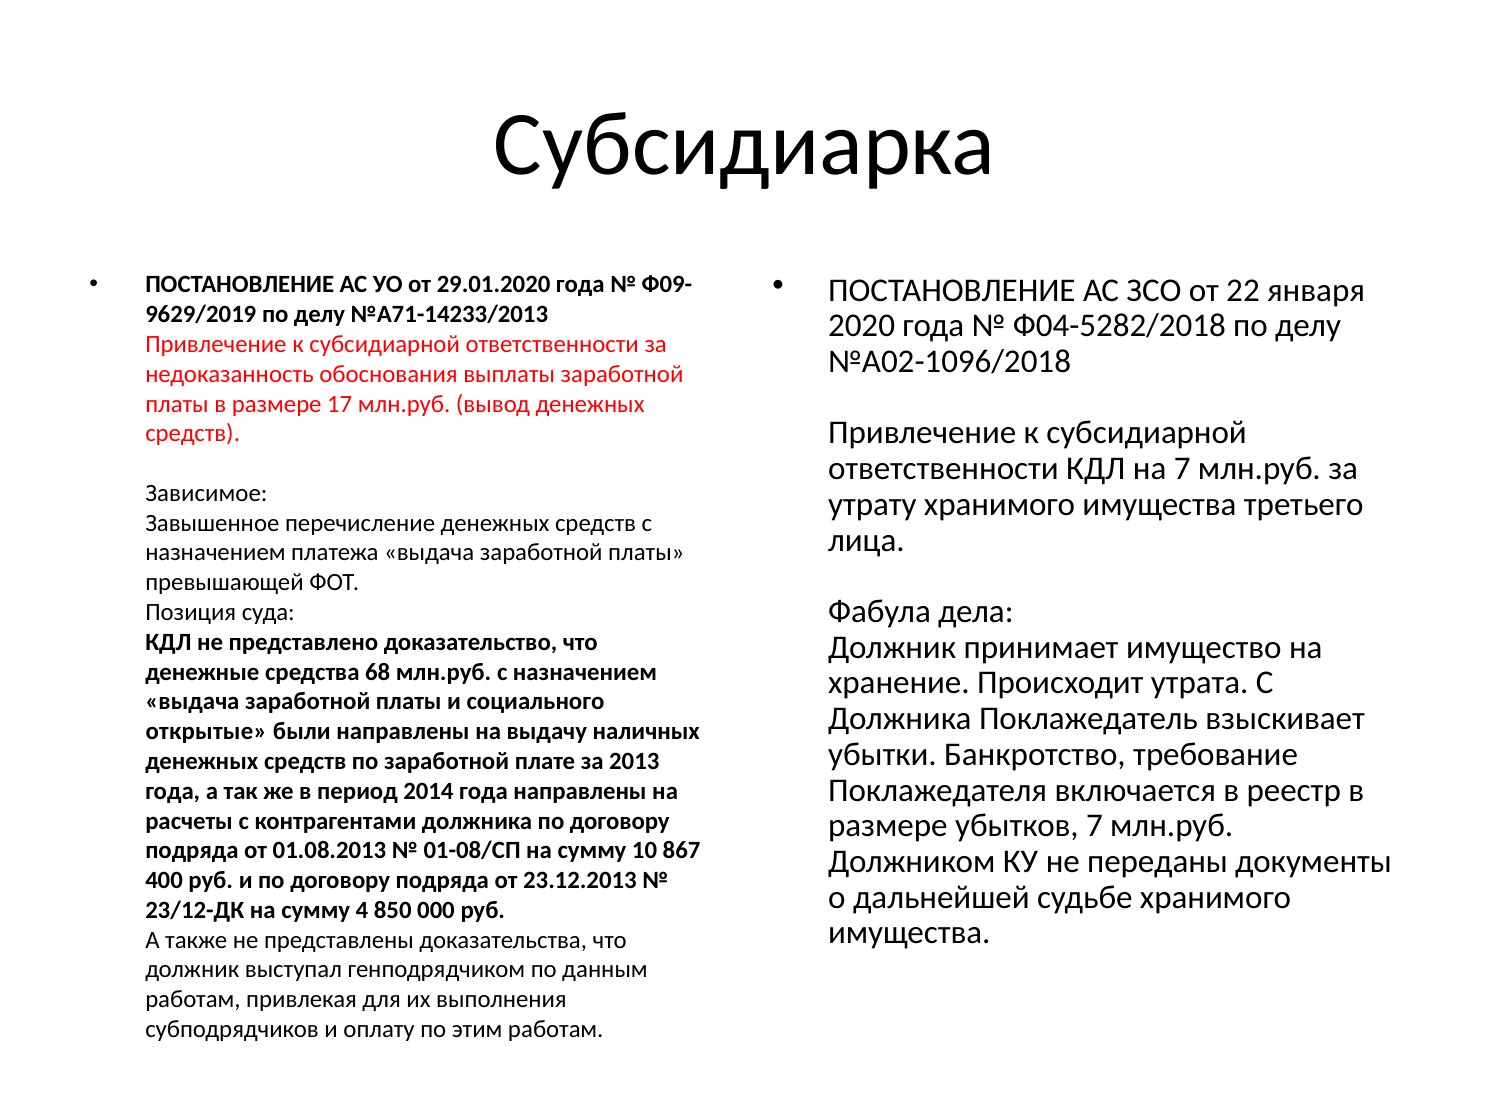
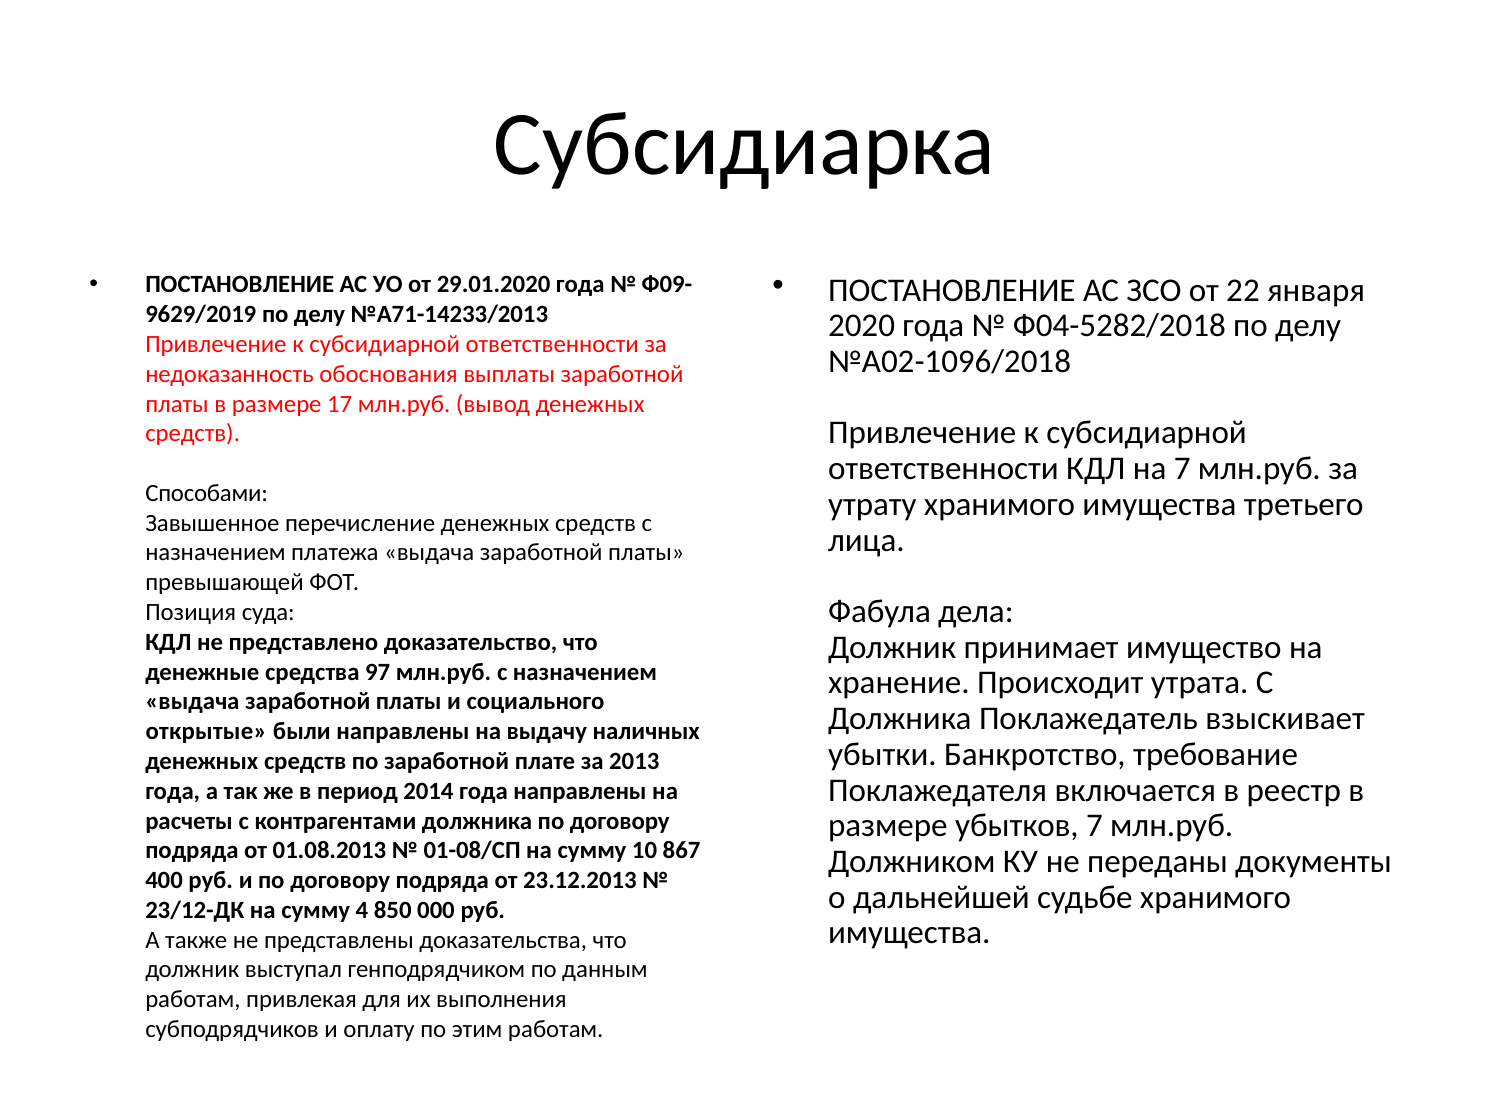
Зависимое: Зависимое -> Способами (207, 493)
68: 68 -> 97 (378, 672)
